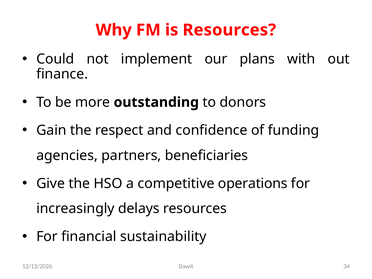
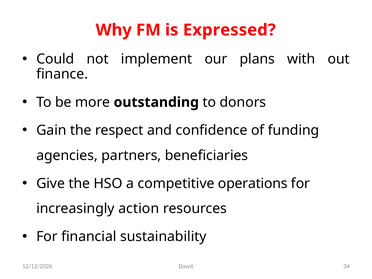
is Resources: Resources -> Expressed (229, 30)
delays: delays -> action (139, 209)
